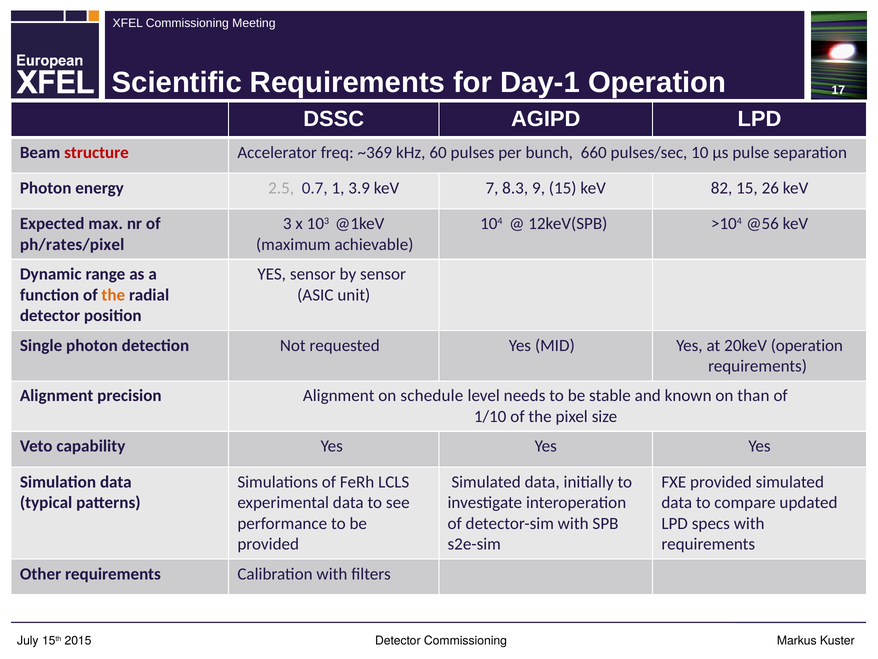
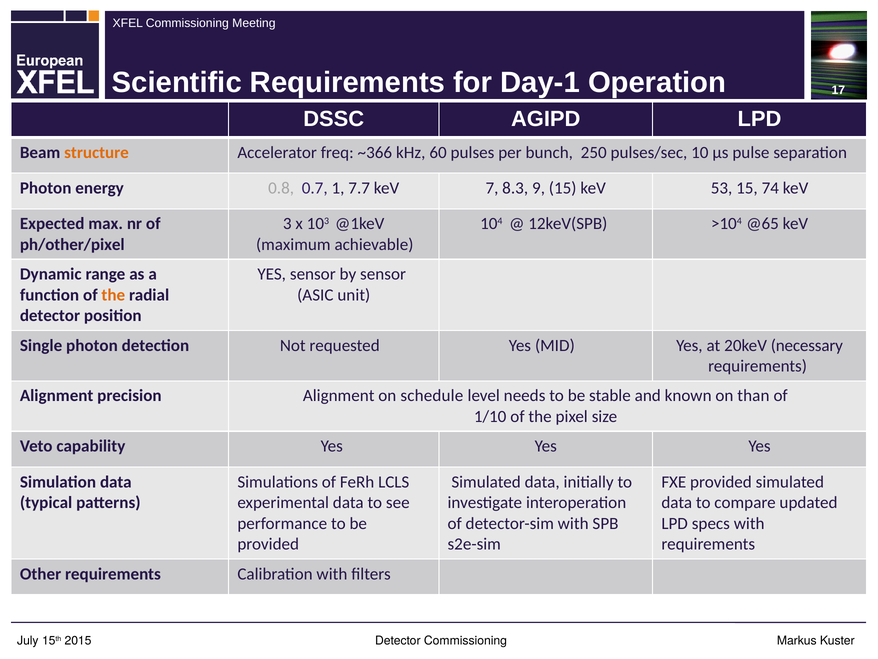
structure colour: red -> orange (97, 152)
~369: ~369 -> ~366 (375, 152)
660: 660 -> 250 (594, 152)
2.5: 2.5 -> 0.8 (281, 188)
3.9: 3.9 -> 7.7 (359, 188)
82: 82 -> 53 (722, 188)
26: 26 -> 74 (770, 188)
@56: @56 -> @65 (763, 224)
ph/rates/pixel: ph/rates/pixel -> ph/other/pixel (72, 244)
20keV operation: operation -> necessary (807, 345)
